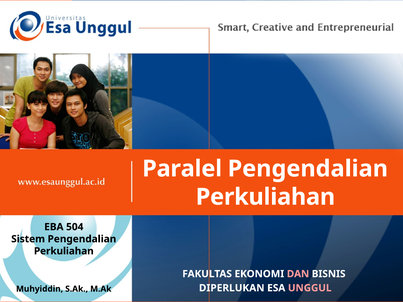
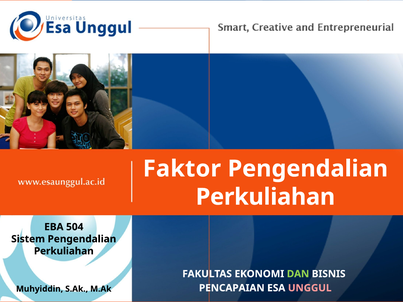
Paralel: Paralel -> Faktor (182, 169)
DAN colour: pink -> light green (298, 274)
DIPERLUKAN: DIPERLUKAN -> PENCAPAIAN (232, 288)
